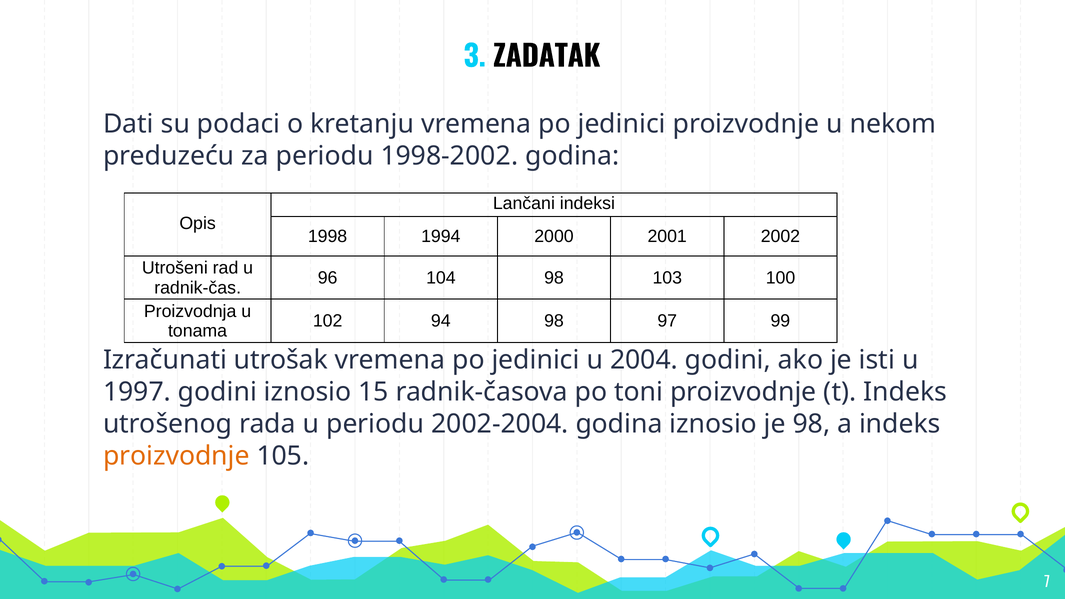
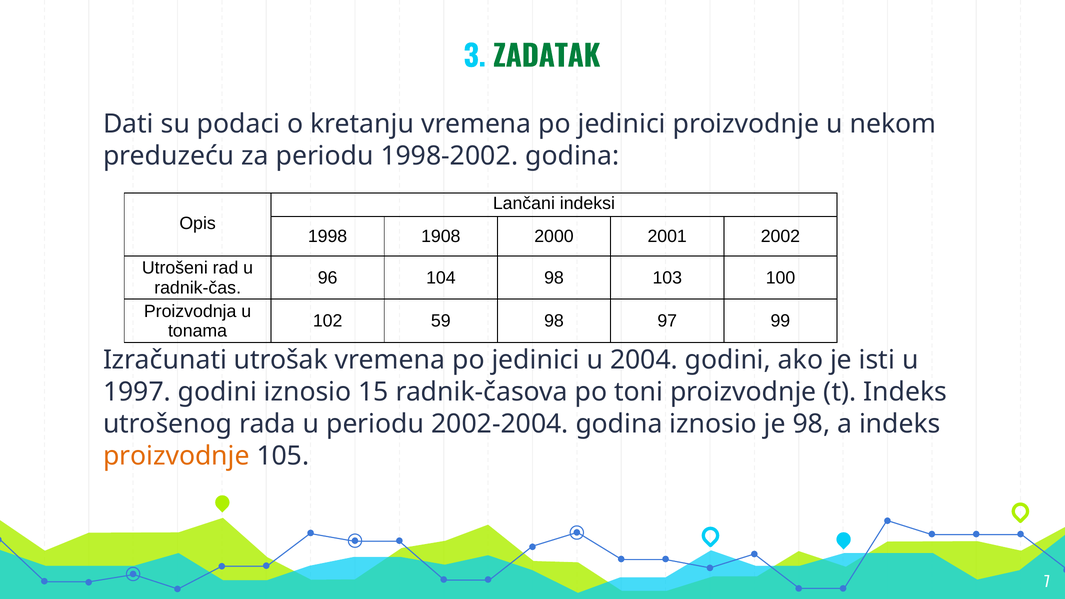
ZADATAK colour: black -> green (547, 57)
1994: 1994 -> 1908 (441, 237)
94: 94 -> 59 (441, 321)
